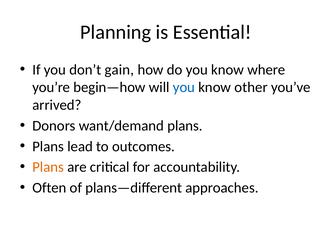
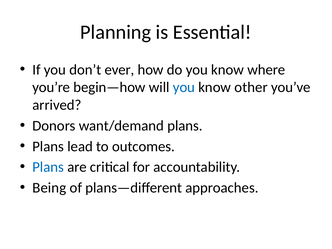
gain: gain -> ever (119, 70)
Plans colour: orange -> blue (48, 167)
Often: Often -> Being (49, 188)
